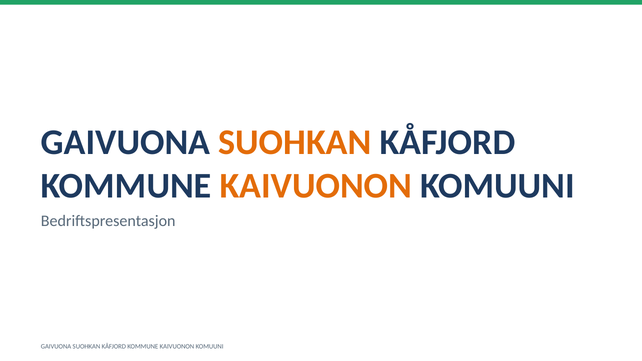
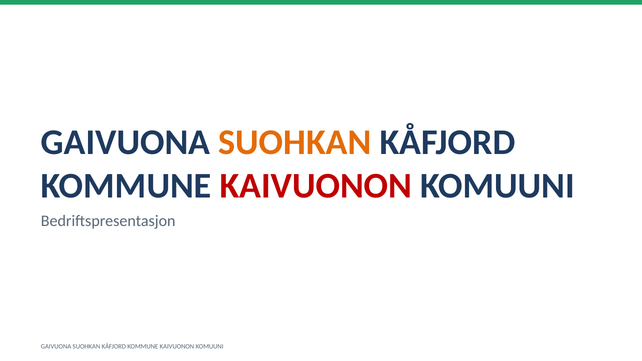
KAIVUONON colour: orange -> red (316, 186)
